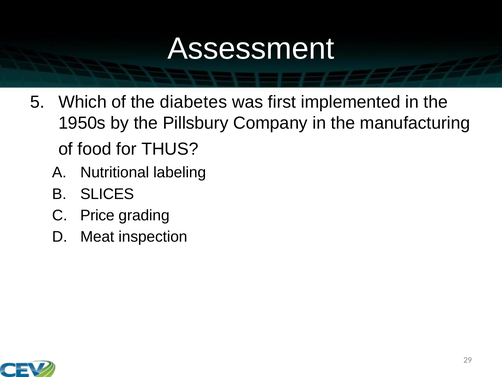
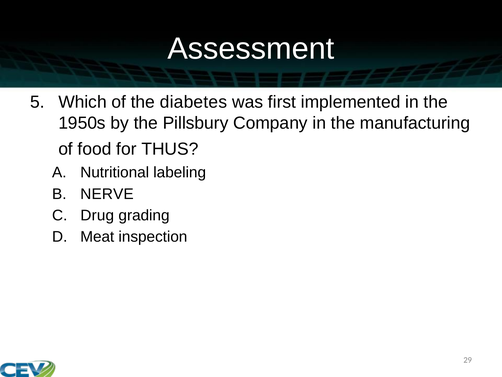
SLICES: SLICES -> NERVE (107, 194)
Price: Price -> Drug (97, 215)
